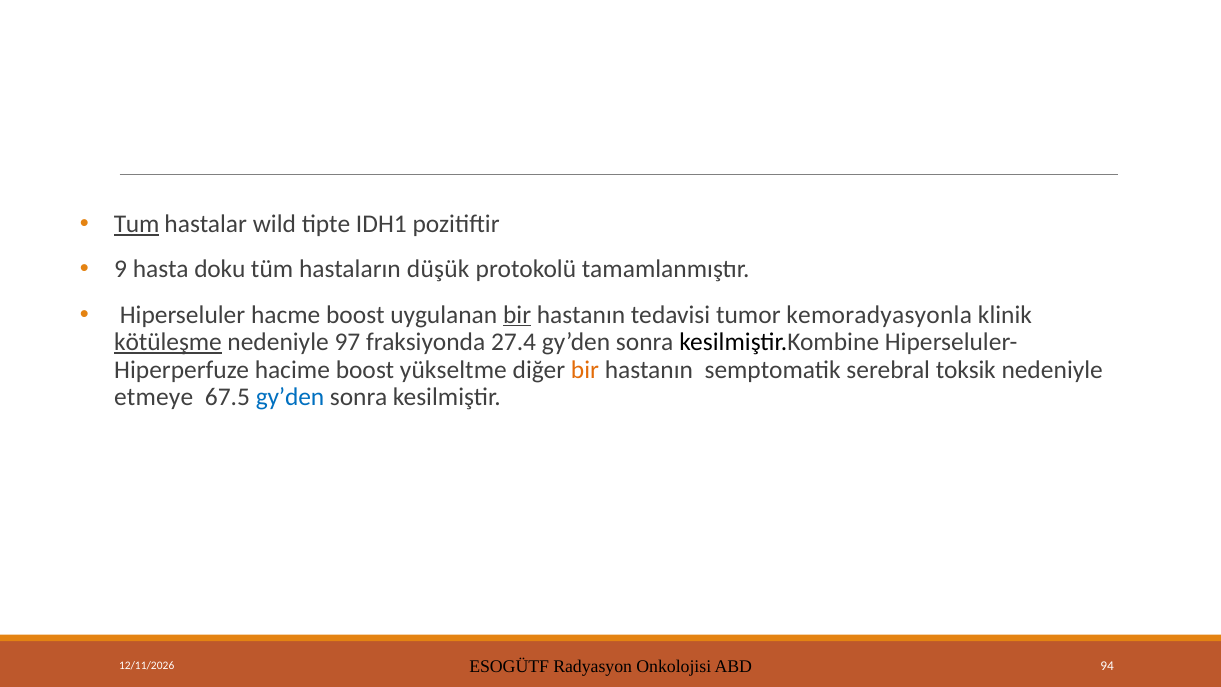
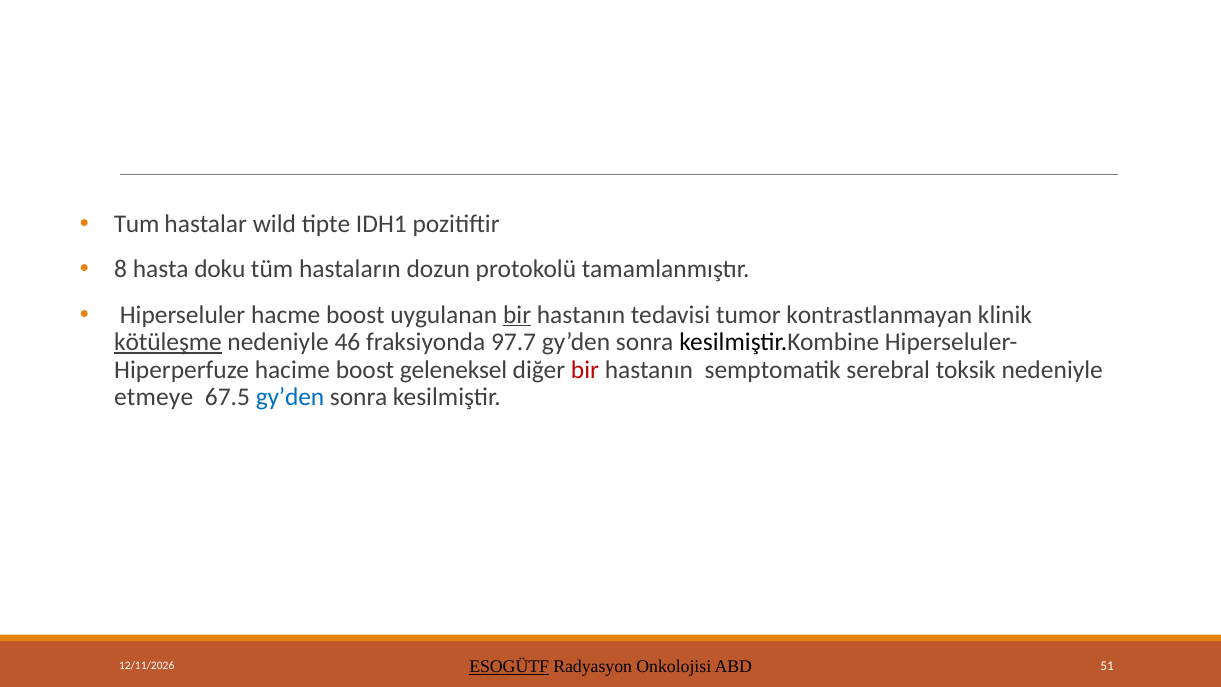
Tum underline: present -> none (137, 224)
9: 9 -> 8 (121, 269)
düşük: düşük -> dozun (438, 269)
kemoradyasyonla: kemoradyasyonla -> kontrastlanmayan (879, 315)
97: 97 -> 46 (347, 342)
27.4: 27.4 -> 97.7 (514, 342)
yükseltme: yükseltme -> geleneksel (454, 370)
bir colour: orange -> red (585, 370)
ESOGÜTF underline: none -> present (509, 666)
94: 94 -> 51 (1107, 666)
